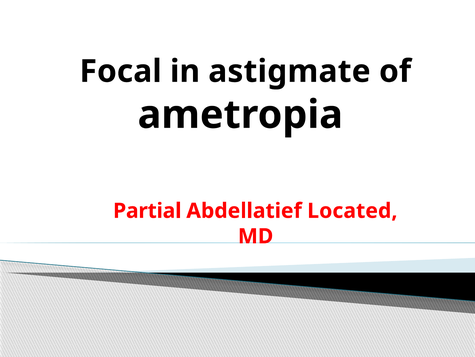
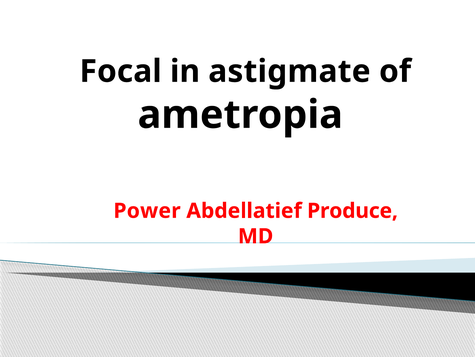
Partial: Partial -> Power (147, 210)
Located: Located -> Produce (352, 210)
